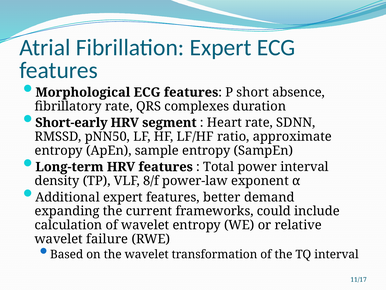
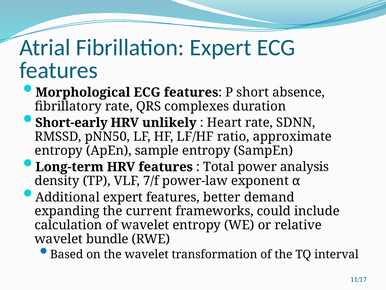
segment: segment -> unlikely (169, 122)
power interval: interval -> analysis (305, 167)
8/f: 8/f -> 7/f (151, 181)
failure: failure -> bundle (107, 239)
